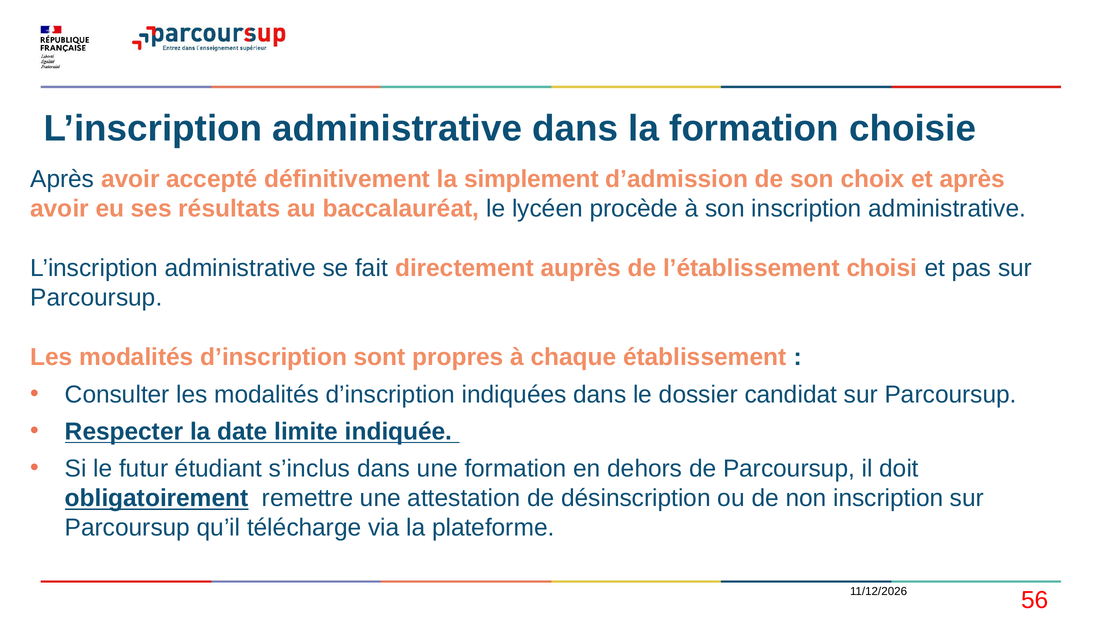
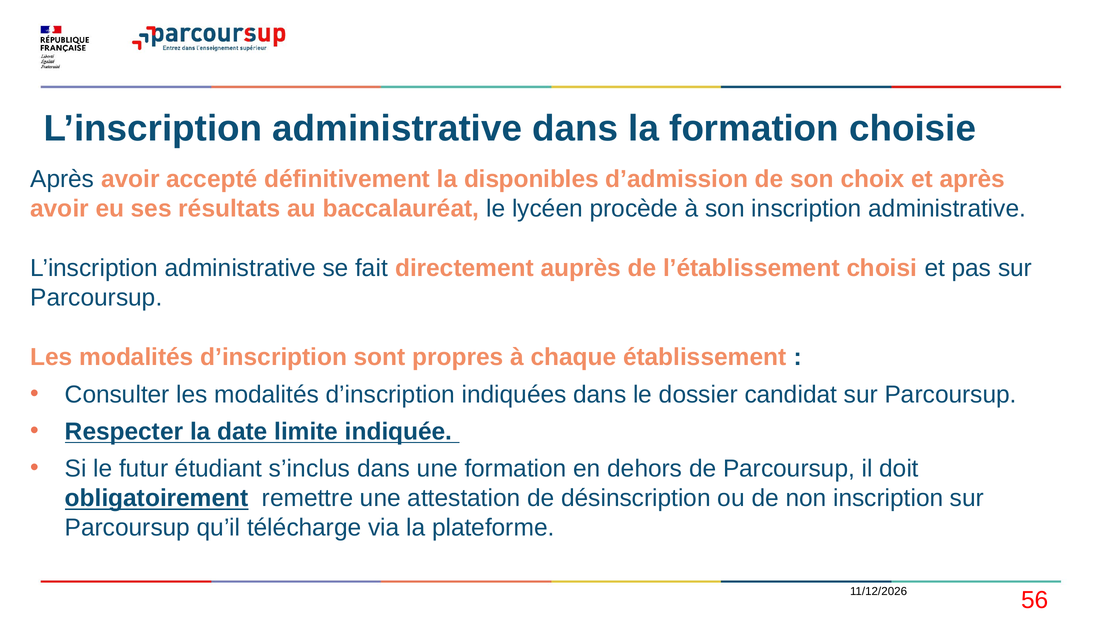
simplement: simplement -> disponibles (531, 179)
